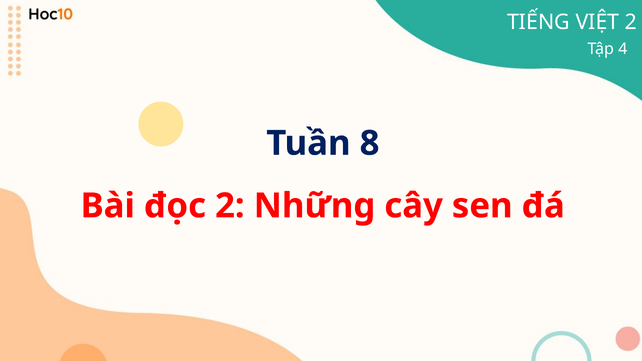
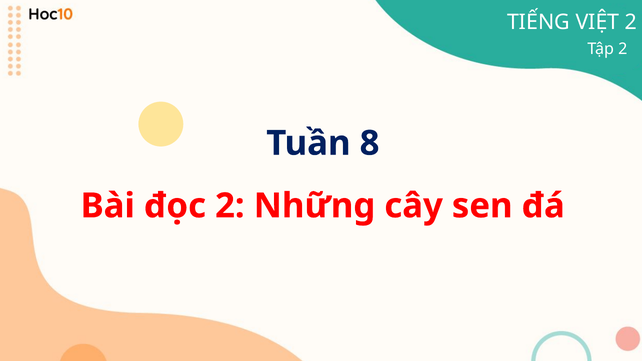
Tập 4: 4 -> 2 (623, 49)
